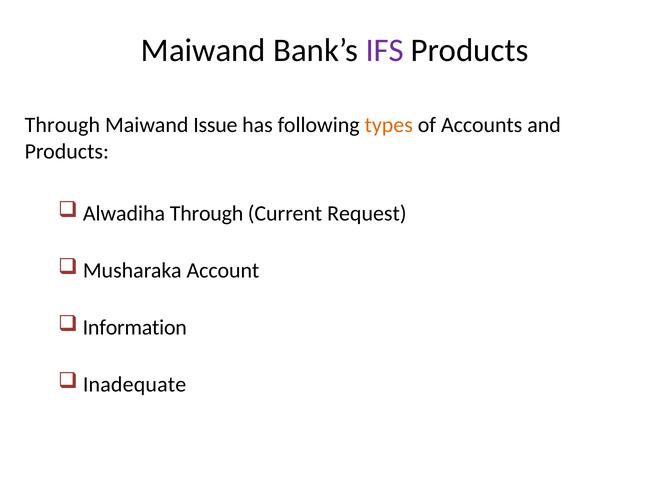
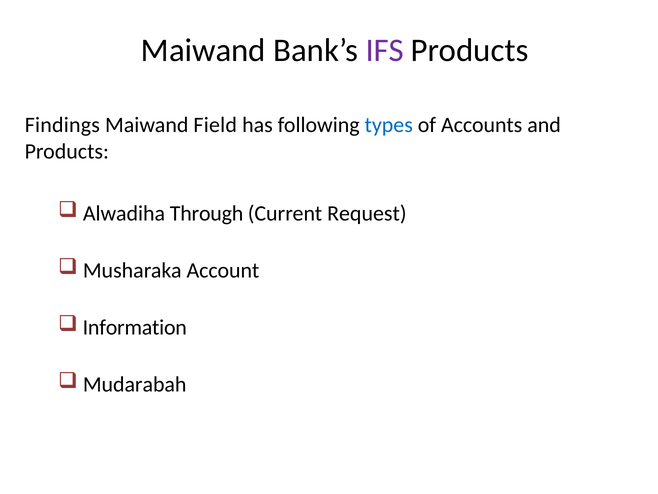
Through: Through -> Findings (62, 125)
Issue: Issue -> Field (215, 125)
types colour: orange -> blue (389, 125)
Inadequate: Inadequate -> Mudarabah (135, 384)
